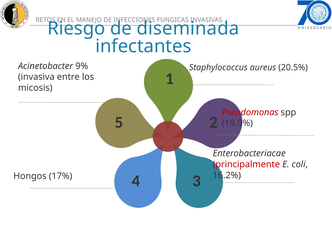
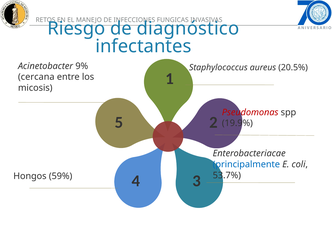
diseminada: diseminada -> diagnóstico (188, 29)
invasiva: invasiva -> cercana (36, 77)
principalmente colour: red -> blue (246, 164)
16.2%: 16.2% -> 53.7% (227, 175)
17%: 17% -> 59% (61, 176)
